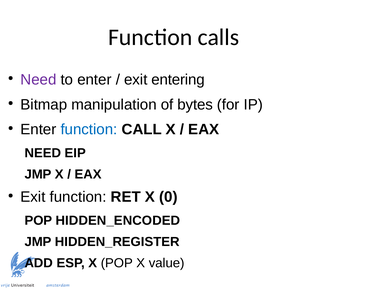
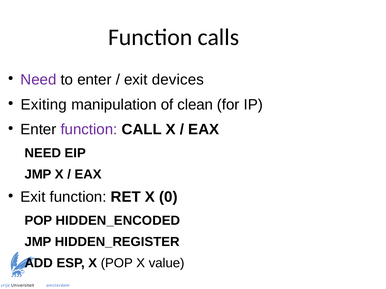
entering: entering -> devices (178, 80)
Bitmap: Bitmap -> Exiting (44, 105)
bytes: bytes -> clean (195, 105)
function colour: blue -> purple (89, 130)
